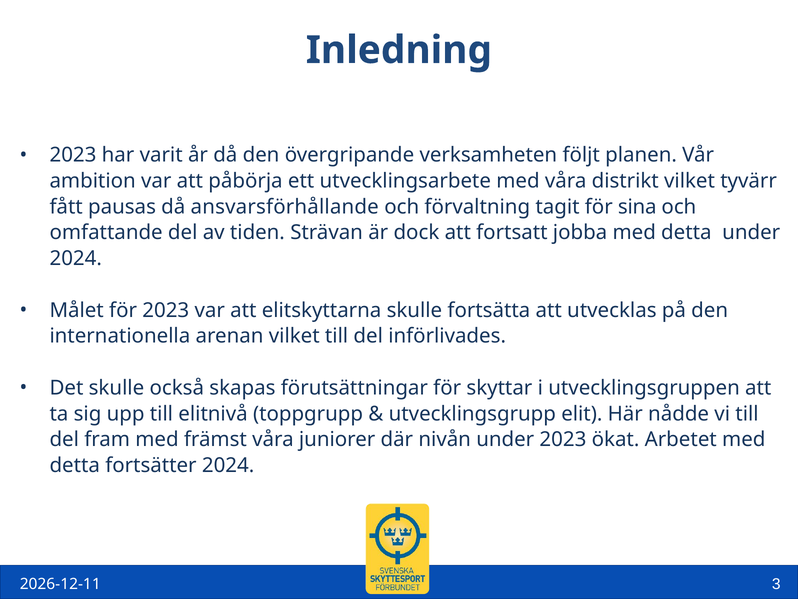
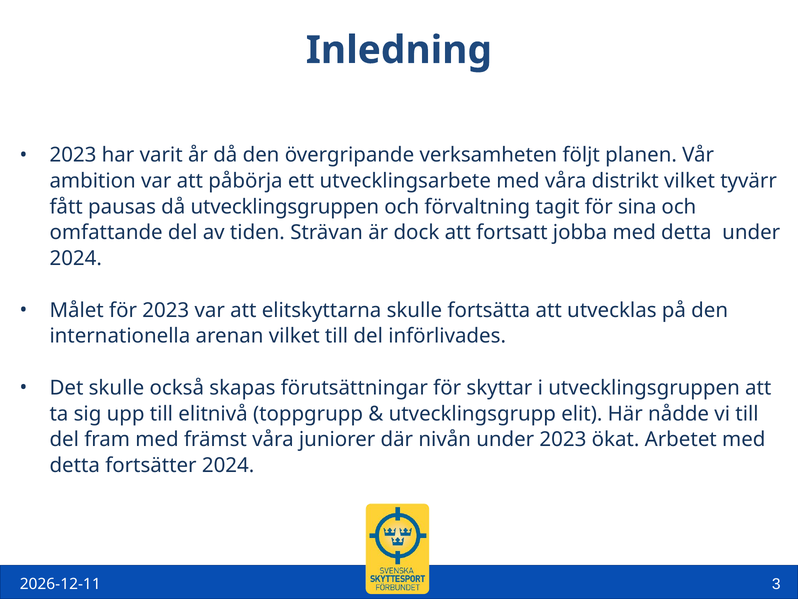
då ansvarsförhållande: ansvarsförhållande -> utvecklingsgruppen (285, 207)
